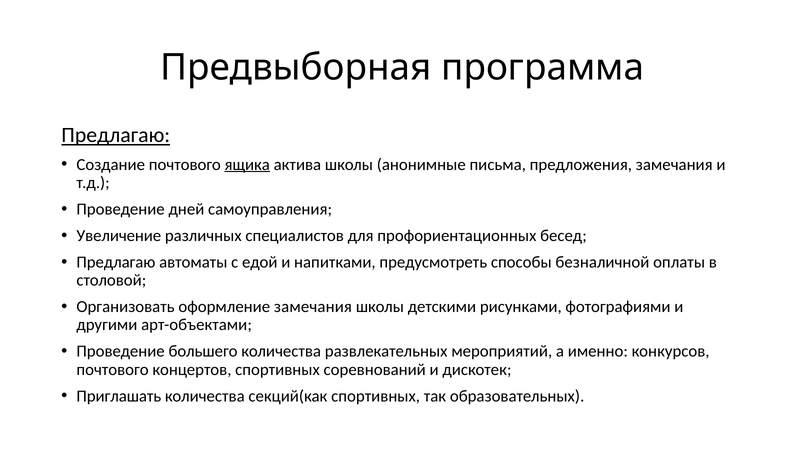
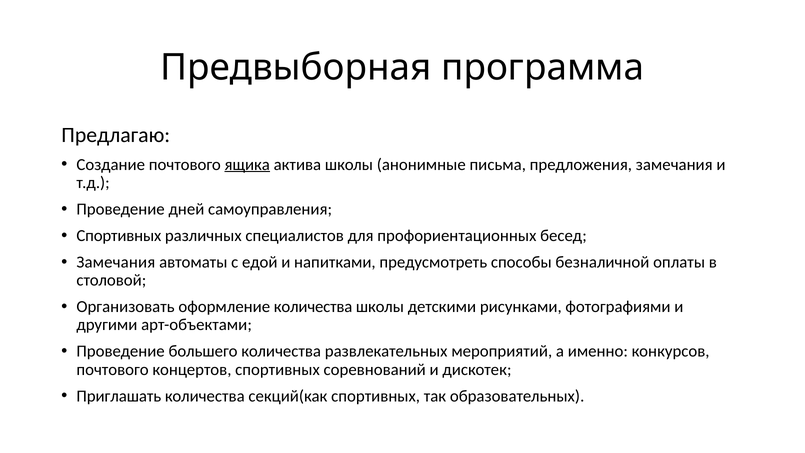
Предлагаю underline: present -> none (116, 135)
Увеличение: Увеличение -> Спортивных (119, 236)
Предлагаю: Предлагаю -> Замечания (116, 262)
оформление замечания: замечания -> количества (313, 307)
